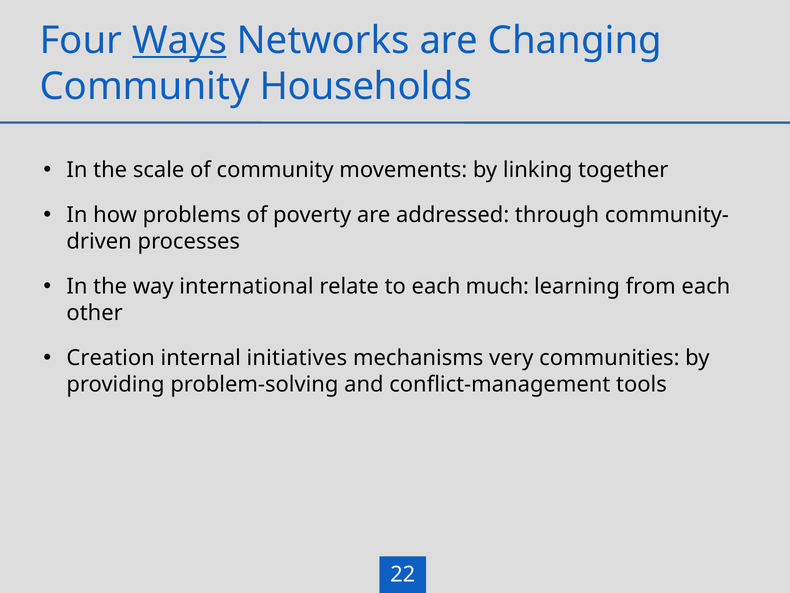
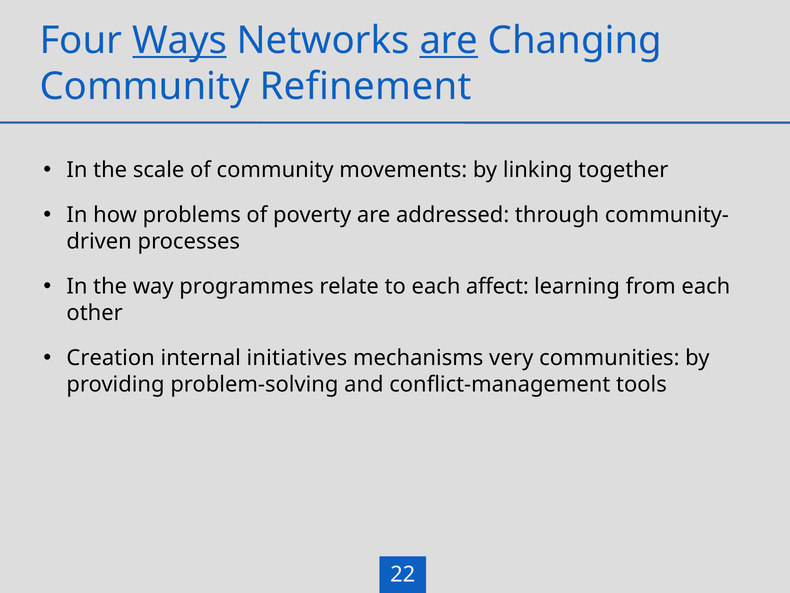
are underline: none -> present (449, 40)
Households: Households -> Refinement (366, 86)
international: international -> programmes (247, 286)
much: much -> affect (497, 286)
